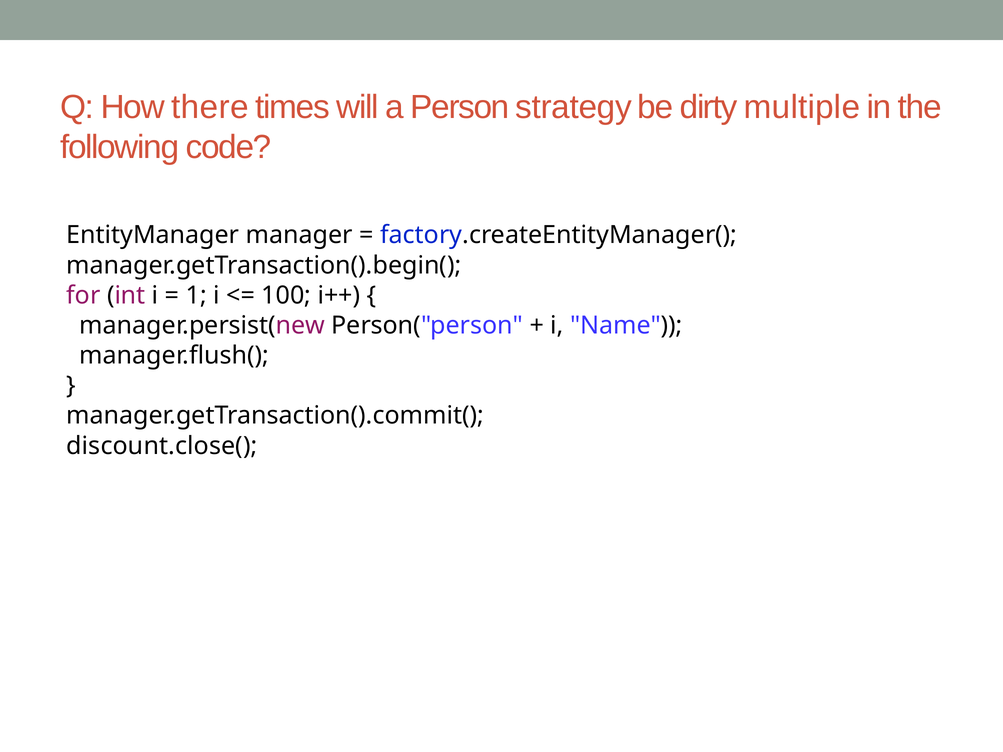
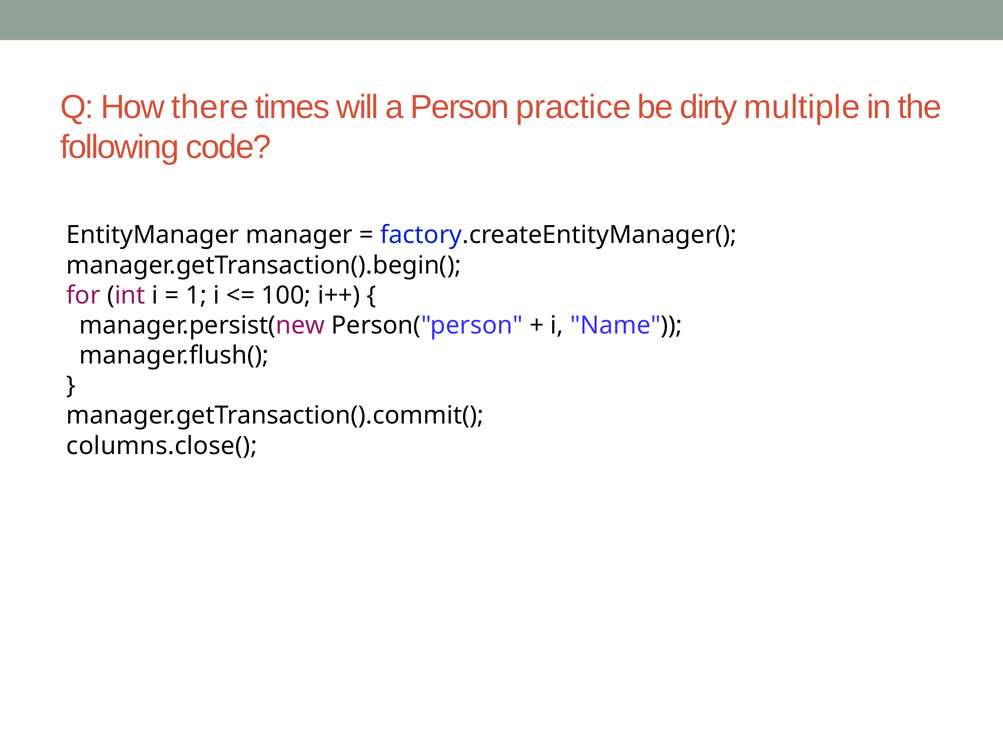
strategy: strategy -> practice (574, 107)
discount.close(: discount.close( -> columns.close( (162, 446)
